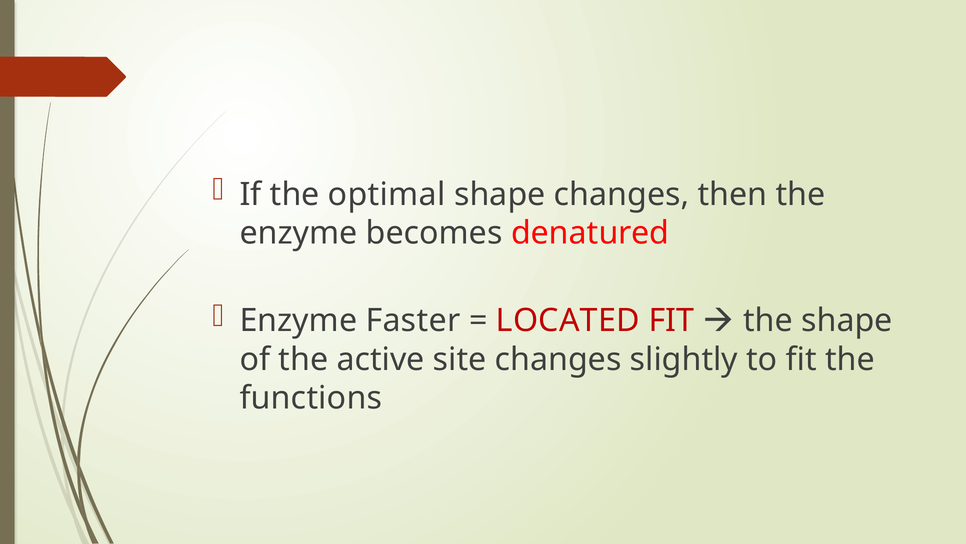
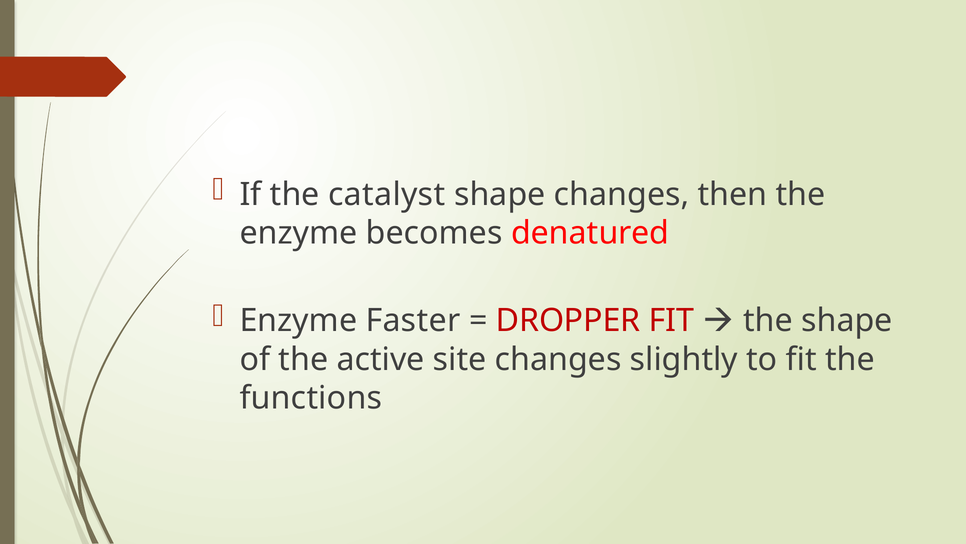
optimal: optimal -> catalyst (387, 194)
LOCATED: LOCATED -> DROPPER (568, 320)
